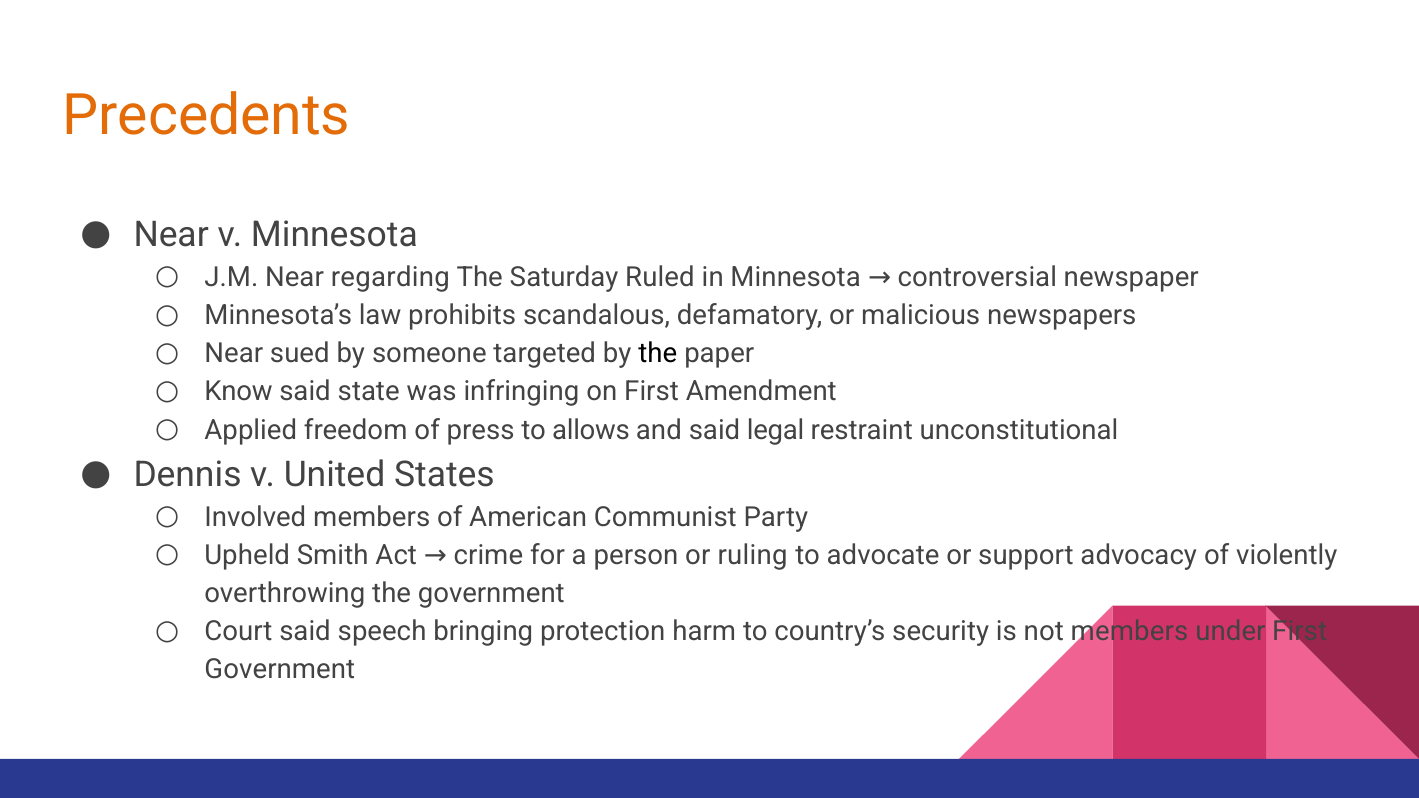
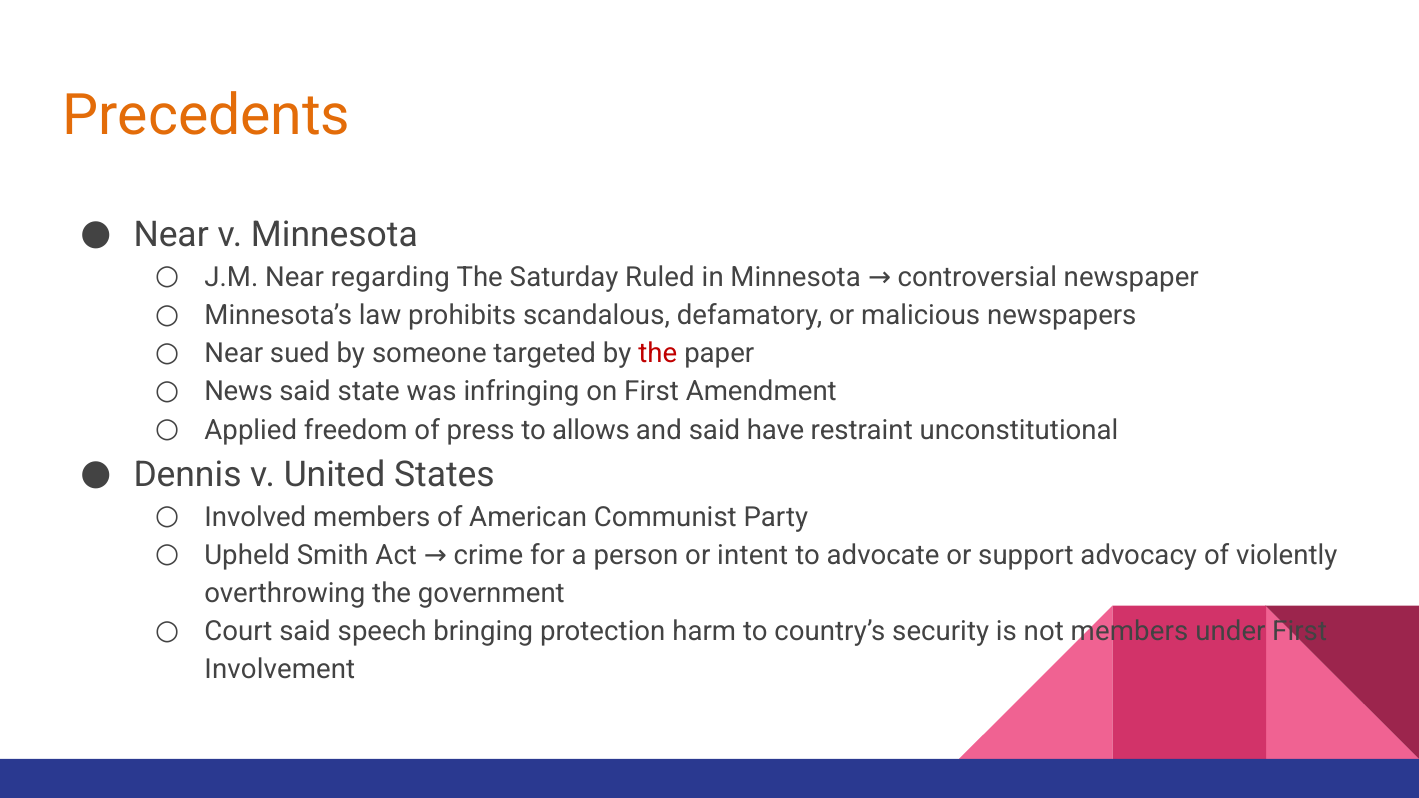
the colour: black -> red (658, 354)
Know: Know -> News (239, 392)
legal: legal -> have (776, 430)
ruling: ruling -> intent (753, 555)
Government: Government -> Involvement (280, 670)
